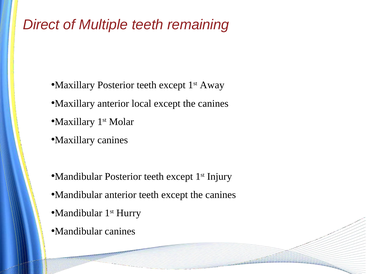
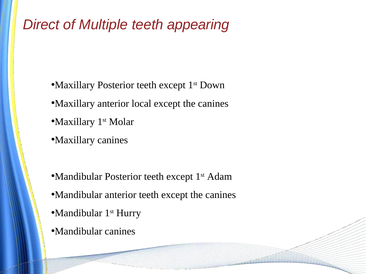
remaining: remaining -> appearing (198, 25)
Away: Away -> Down (212, 85)
Injury: Injury -> Adam (220, 177)
